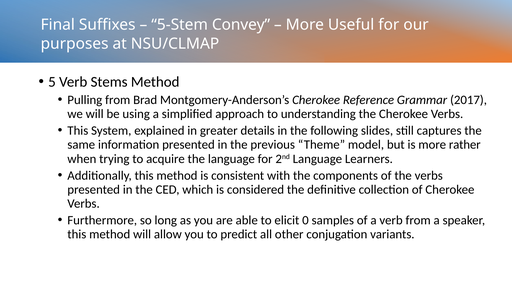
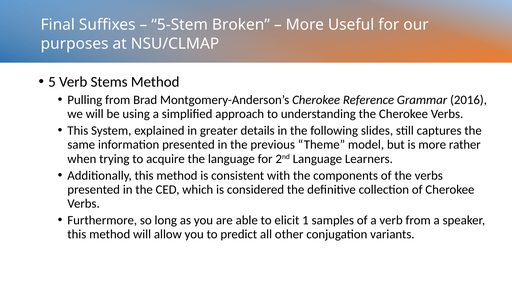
Convey: Convey -> Broken (241, 25)
2017: 2017 -> 2016 (469, 100)
0: 0 -> 1 (305, 220)
